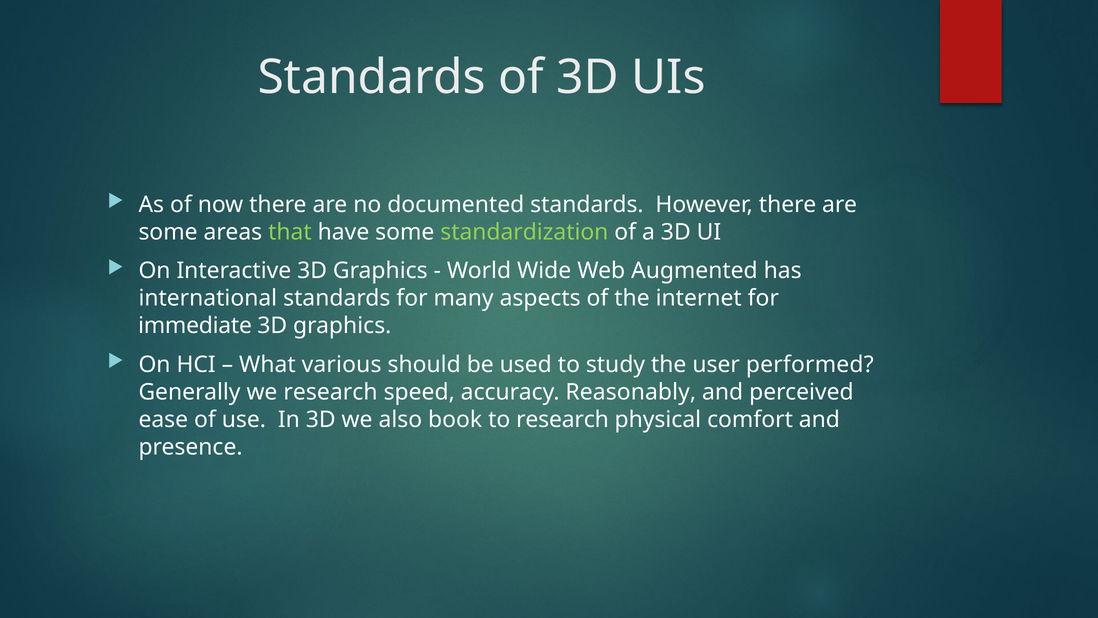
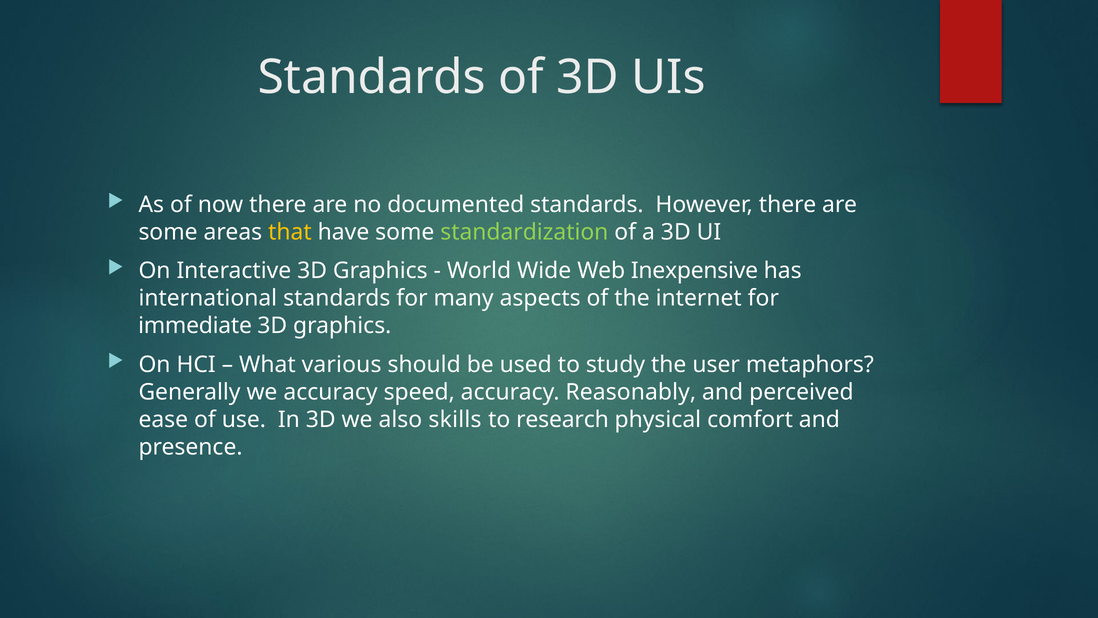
that colour: light green -> yellow (290, 232)
Augmented: Augmented -> Inexpensive (694, 271)
performed: performed -> metaphors (810, 365)
we research: research -> accuracy (330, 392)
book: book -> skills (455, 419)
